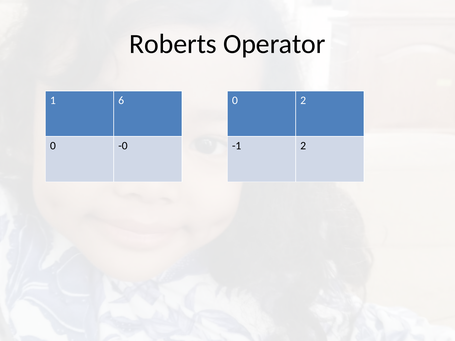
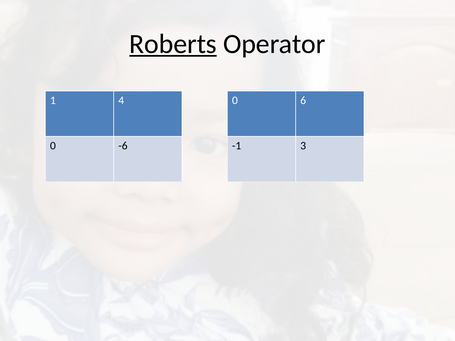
Roberts underline: none -> present (173, 44)
6: 6 -> 4 (121, 100)
0 2: 2 -> 6 (303, 100)
-0: -0 -> -6 (123, 146)
-1 2: 2 -> 3 (303, 146)
